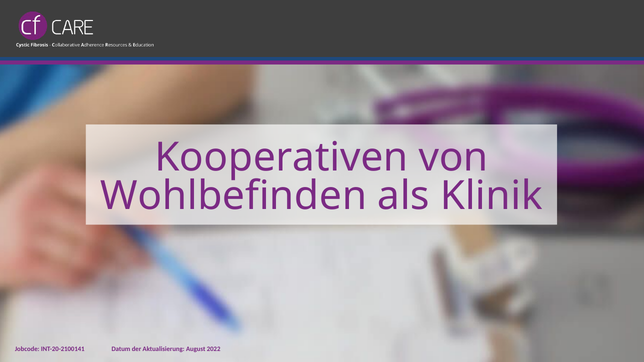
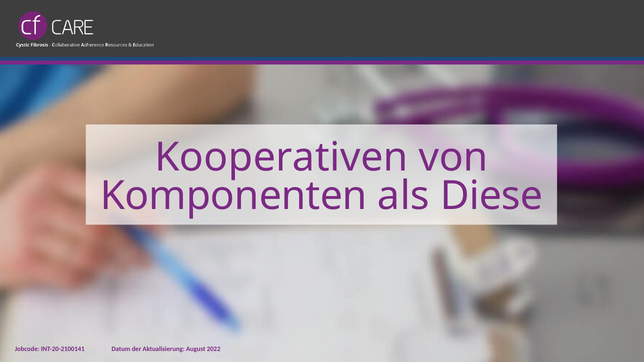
Wohlbefinden: Wohlbefinden -> Komponenten (234, 196)
Klinik: Klinik -> Diese (492, 196)
